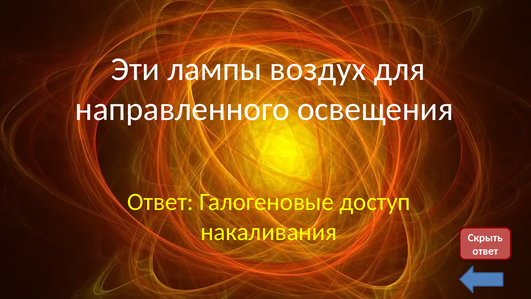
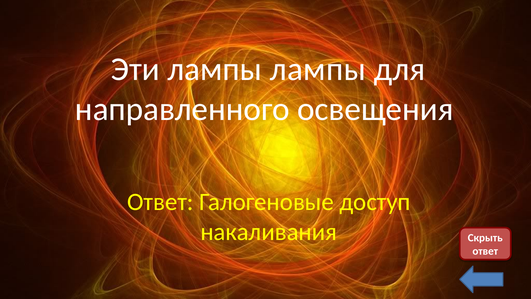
лампы воздух: воздух -> лампы (318, 69)
